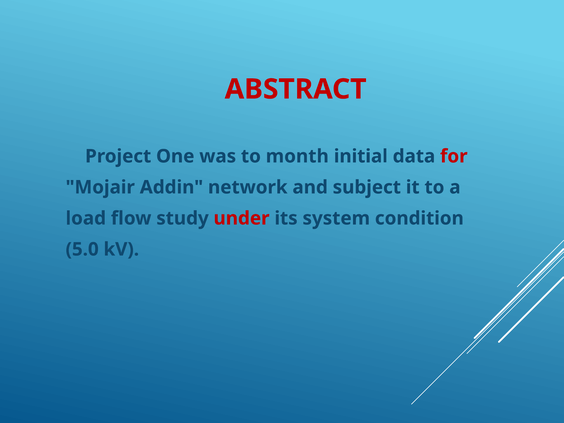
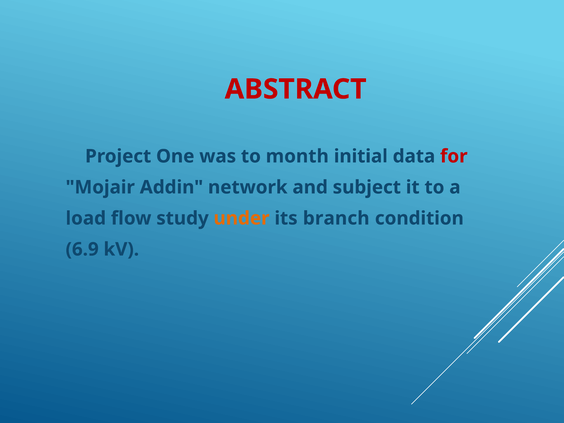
under colour: red -> orange (242, 218)
system: system -> branch (336, 218)
5.0: 5.0 -> 6.9 (82, 249)
